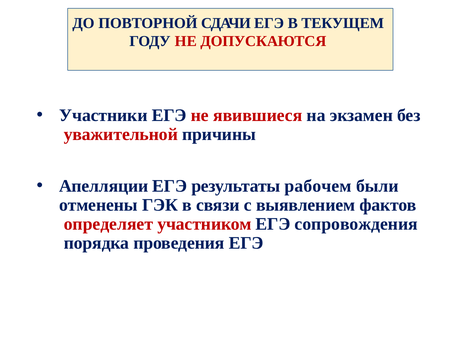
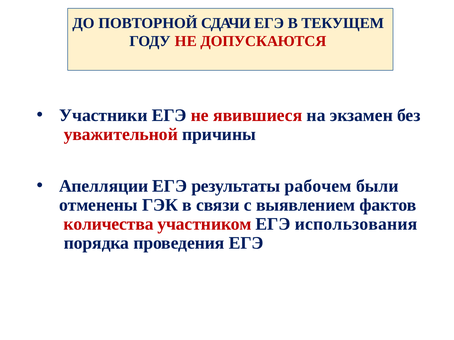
определяет: определяет -> количества (108, 224)
сопровождения: сопровождения -> использования (356, 224)
